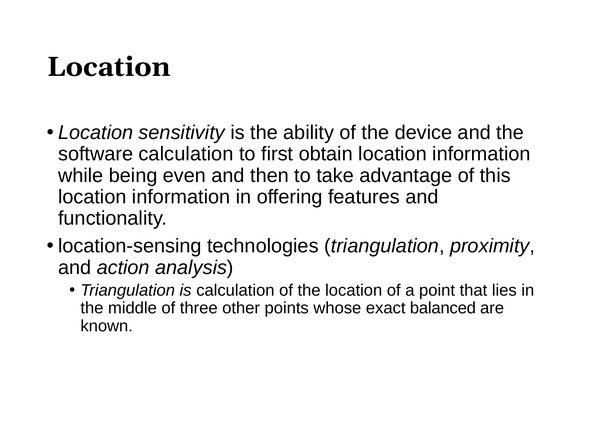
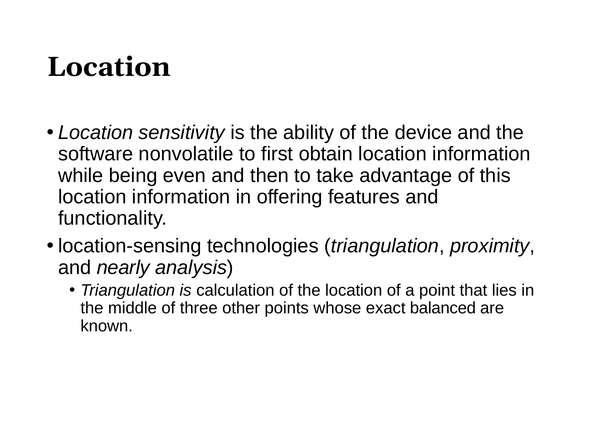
software calculation: calculation -> nonvolatile (186, 154)
action: action -> nearly (123, 267)
